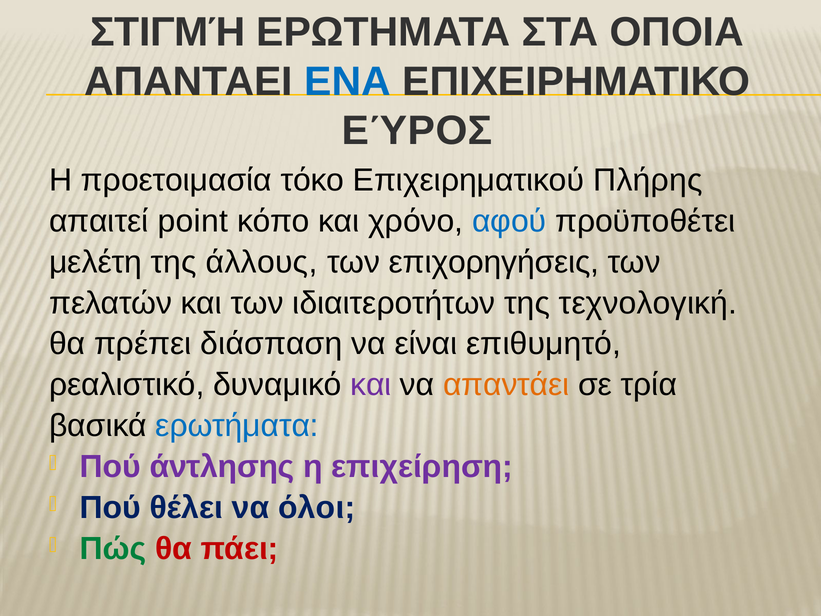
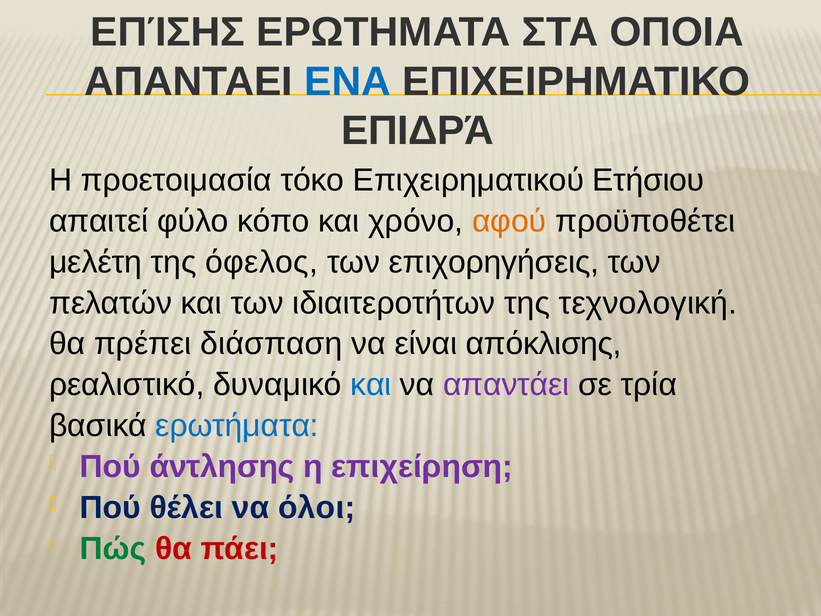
ΣΤΙΓΜΉ: ΣΤΙΓΜΉ -> ΕΠΊΣΗΣ (168, 32)
ΕΎΡΟΣ: ΕΎΡΟΣ -> ΕΠΙΔΡΆ (418, 131)
Πλήρης: Πλήρης -> Ετήσιου (648, 180)
point: point -> φύλο (193, 221)
αφού colour: blue -> orange (509, 221)
άλλους: άλλους -> όφελος (262, 262)
επιθυμητό: επιθυμητό -> απόκλισης (544, 344)
και colour: purple -> blue (371, 385)
απαντάει colour: orange -> purple (506, 385)
